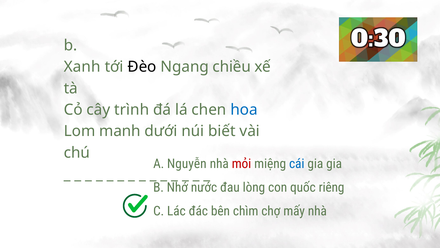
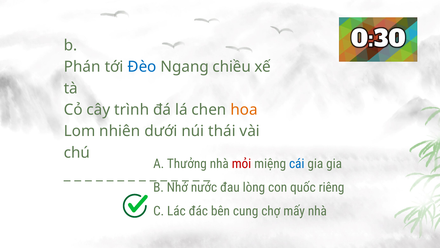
Xanh: Xanh -> Phán (82, 67)
Đèo colour: black -> blue (142, 67)
hoa colour: blue -> orange (244, 110)
manh: manh -> nhiên (120, 131)
biết: biết -> thái (222, 131)
Nguyễn: Nguyễn -> Thưởng (187, 164)
chìm: chìm -> cung (246, 211)
